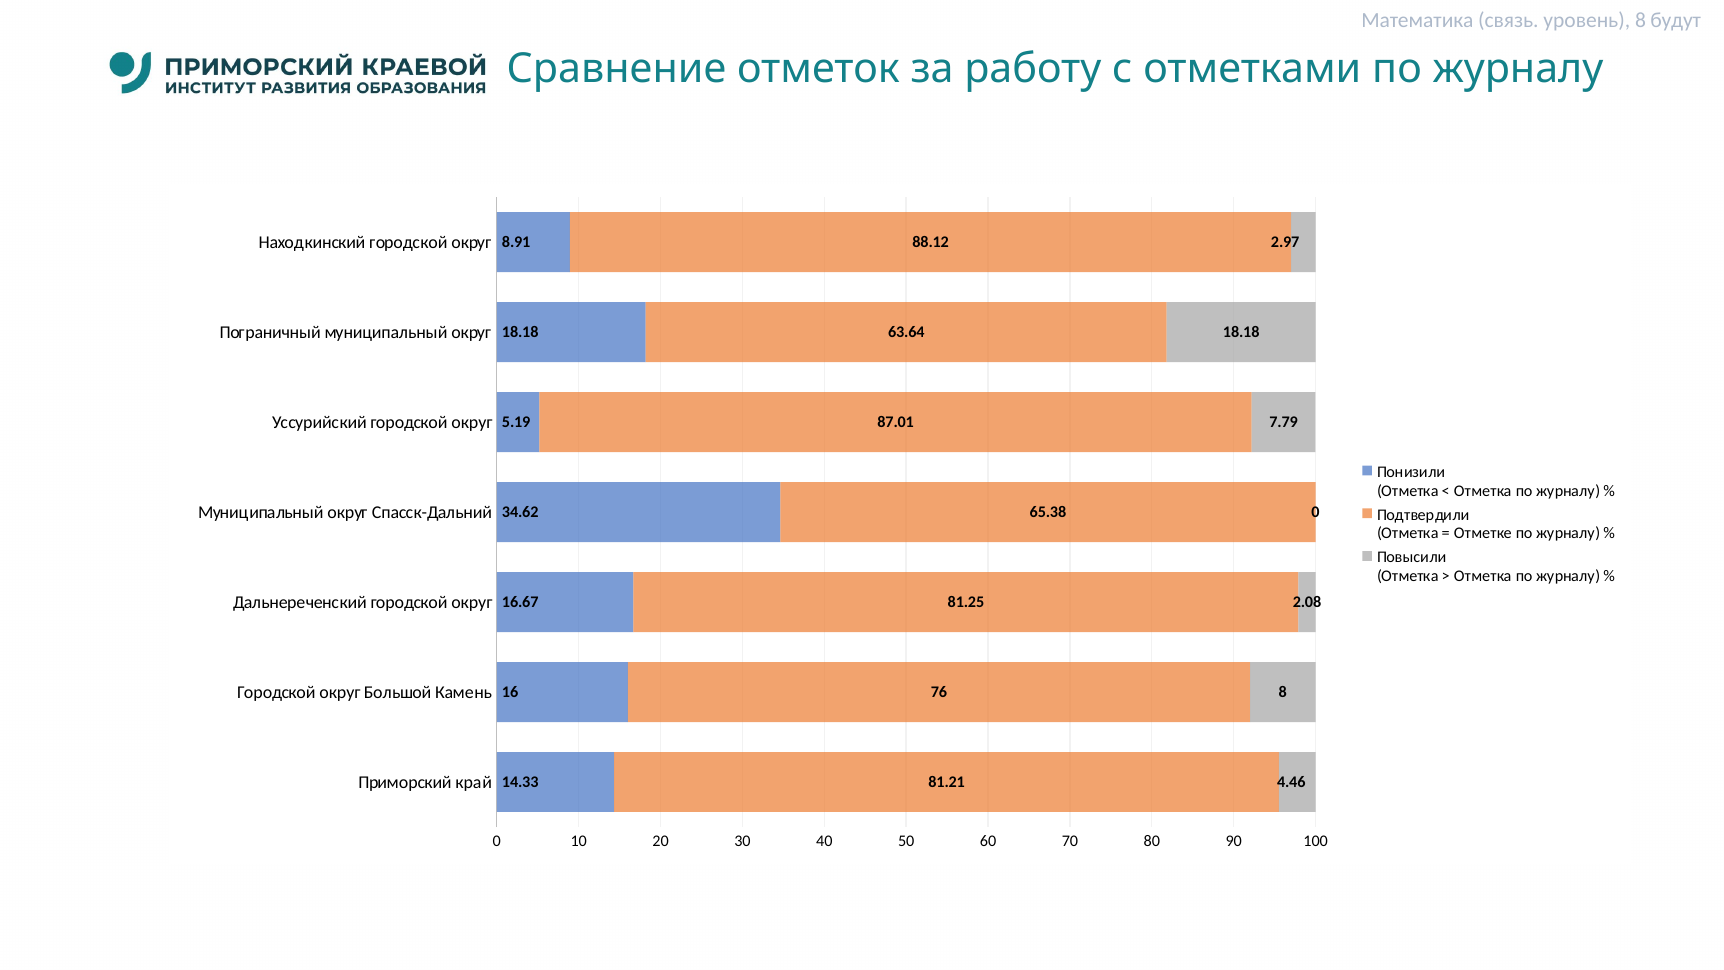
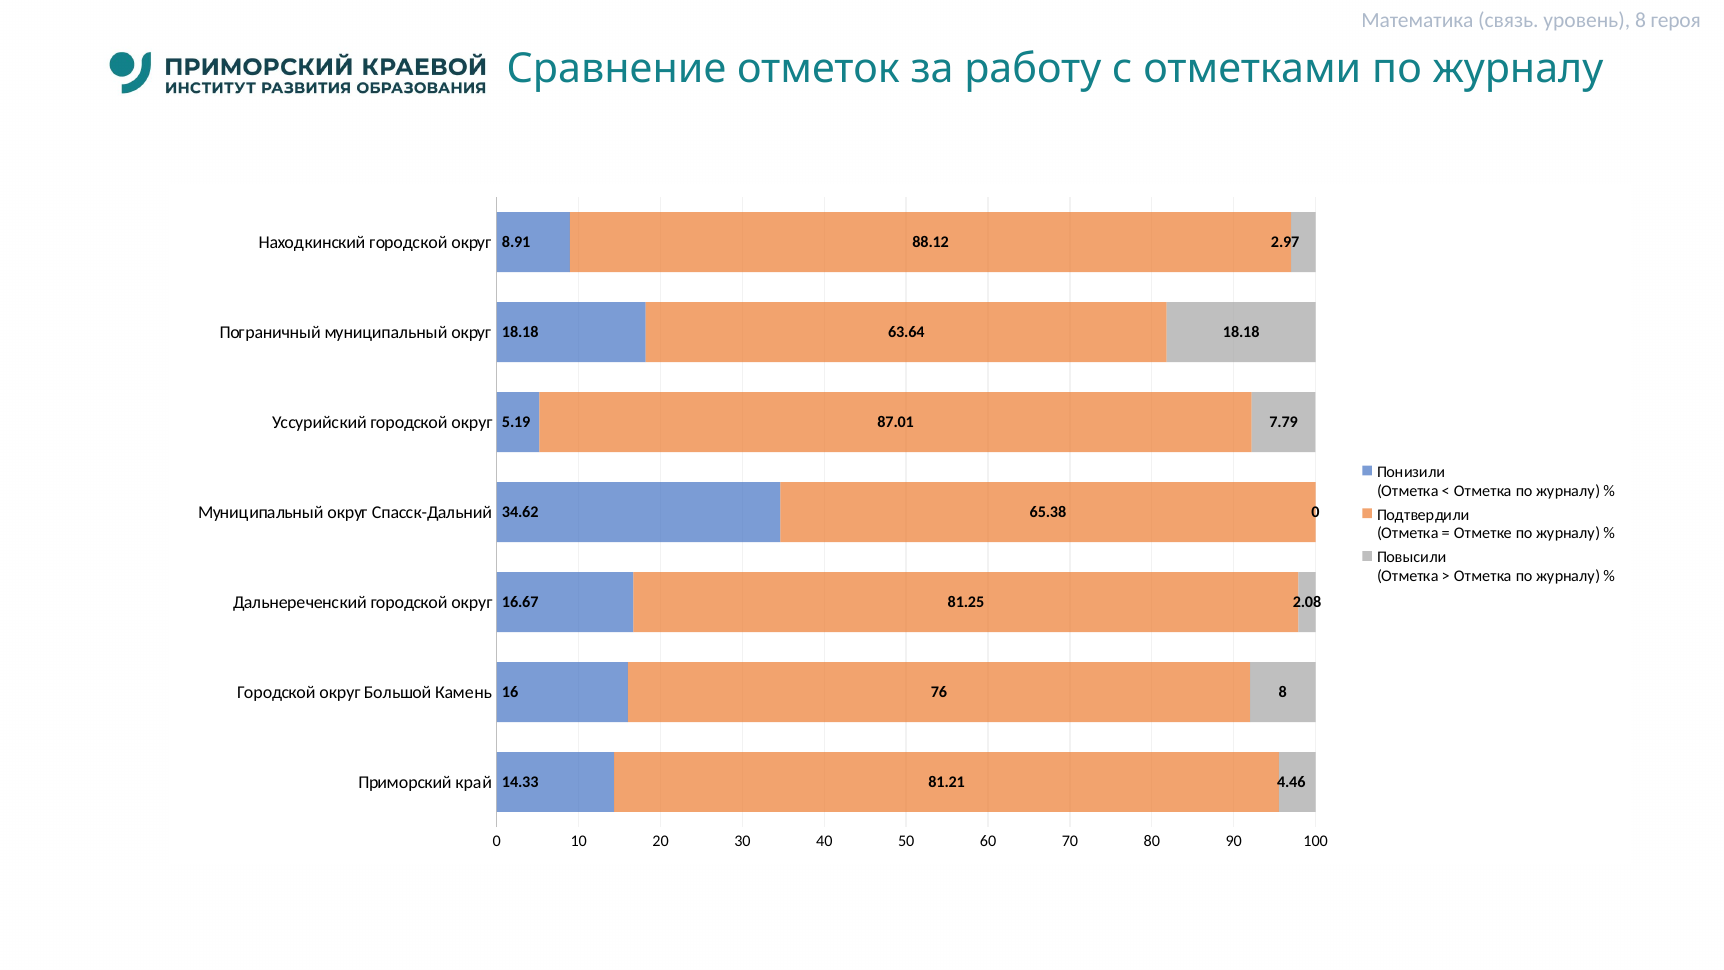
будут: будут -> героя (1676, 21)
